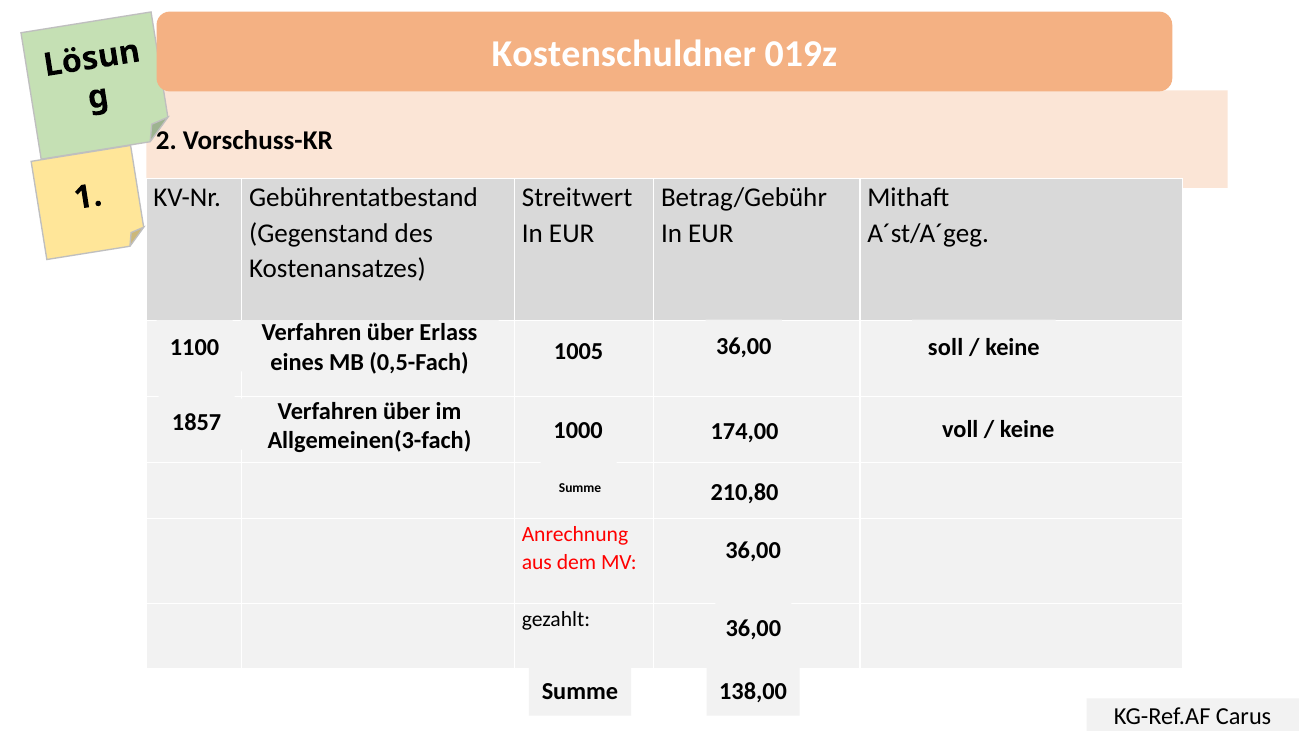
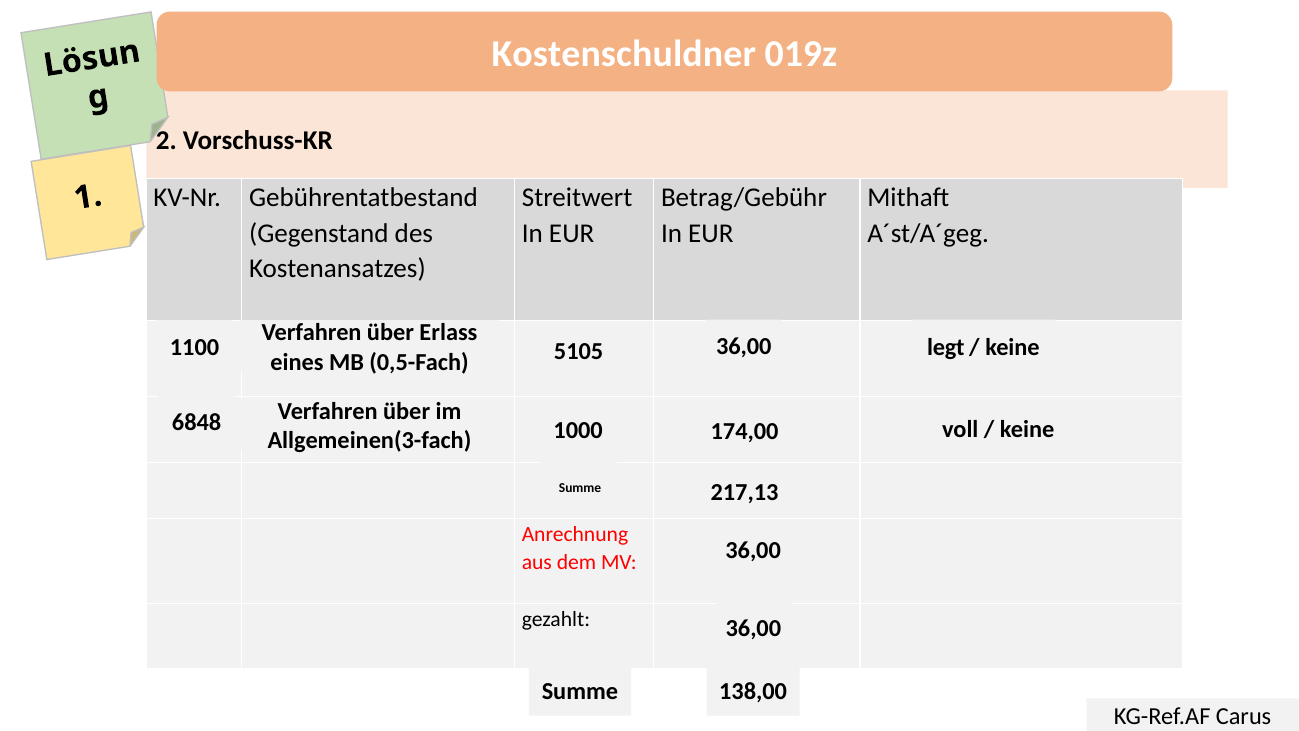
1005: 1005 -> 5105 (579, 352)
soll: soll -> legt (946, 347)
1857: 1857 -> 6848 (197, 422)
210,80: 210,80 -> 217,13 (745, 493)
